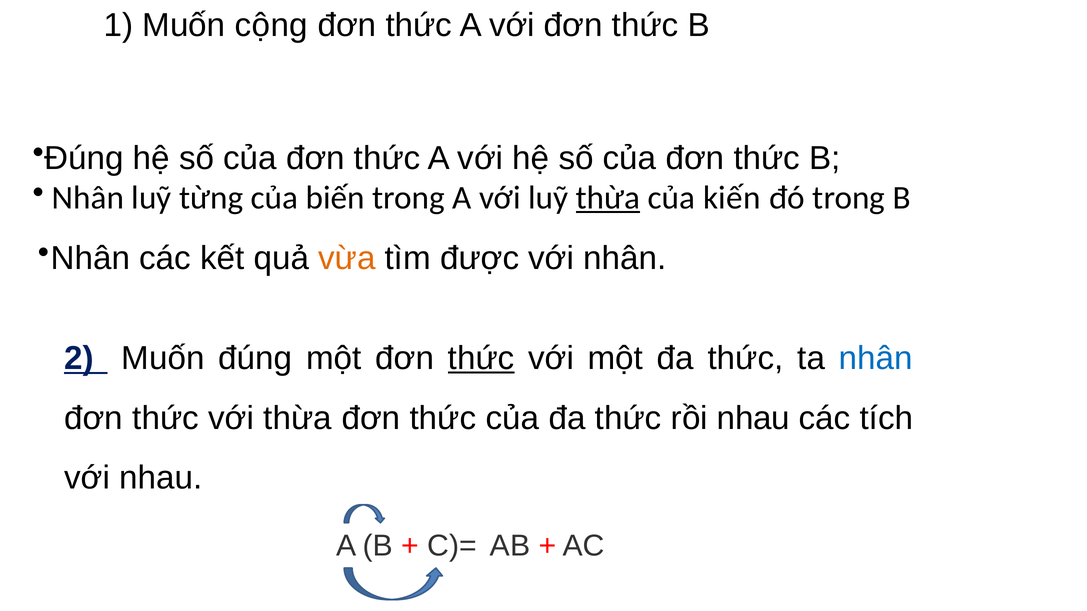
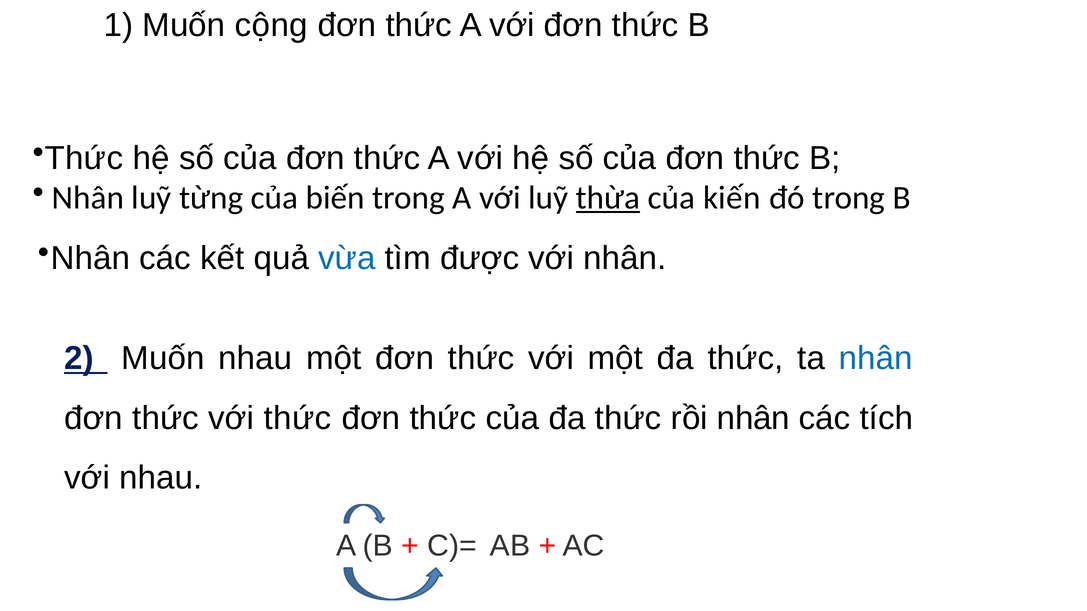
Đúng: Đúng -> Thức (84, 158)
vừa colour: orange -> blue (347, 258)
Muốn đúng: đúng -> nhau (255, 359)
thức underline: present -> none (481, 359)
với thừa: thừa -> thức (297, 418)
rồi nhau: nhau -> nhân (753, 418)
